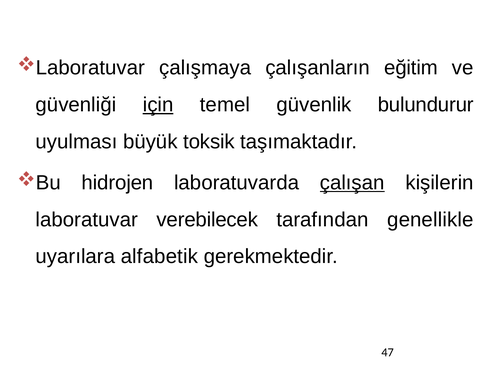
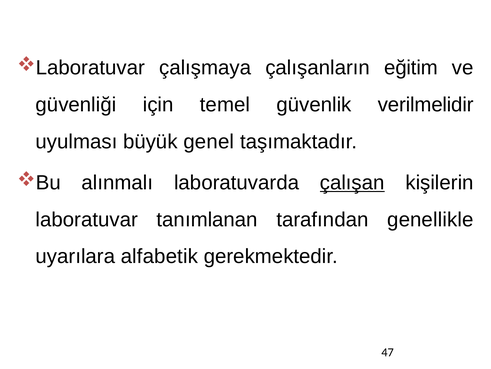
için underline: present -> none (158, 105)
bulundurur: bulundurur -> verilmelidir (426, 105)
toksik: toksik -> genel (209, 141)
hidrojen: hidrojen -> alınmalı (117, 182)
verebilecek: verebilecek -> tanımlanan (207, 219)
